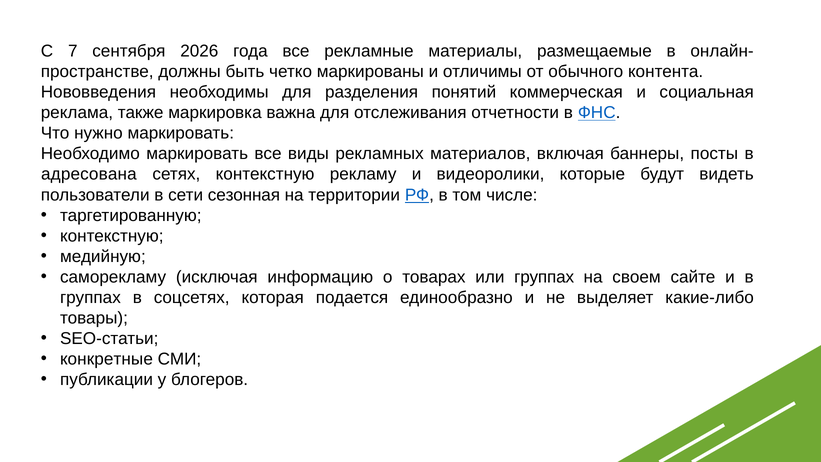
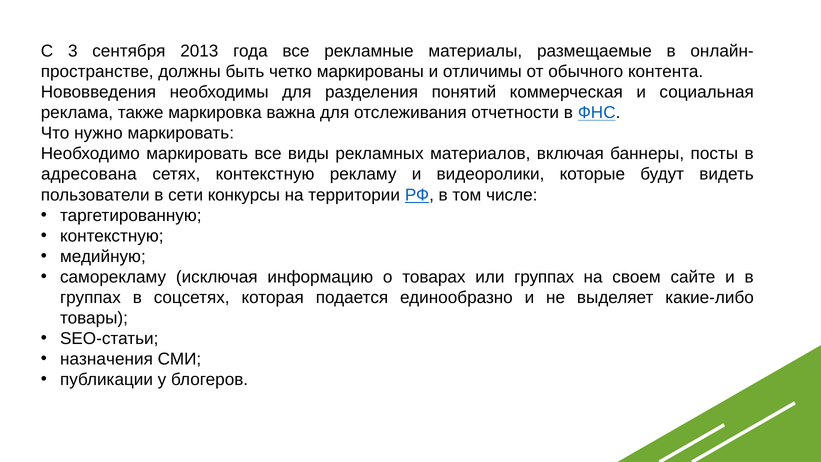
7: 7 -> 3 (73, 51)
2026: 2026 -> 2013 (199, 51)
сезонная: сезонная -> конкурсы (244, 195)
конкретные: конкретные -> назначения (106, 359)
